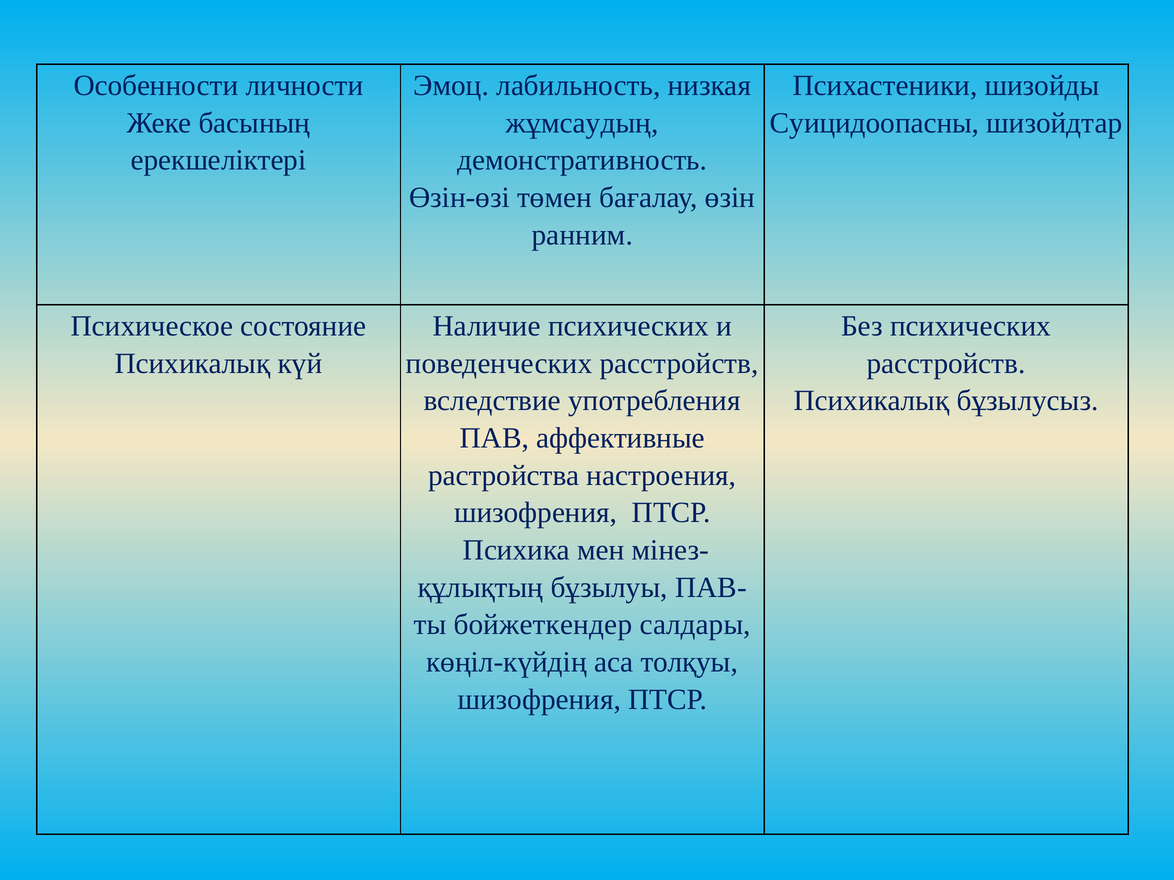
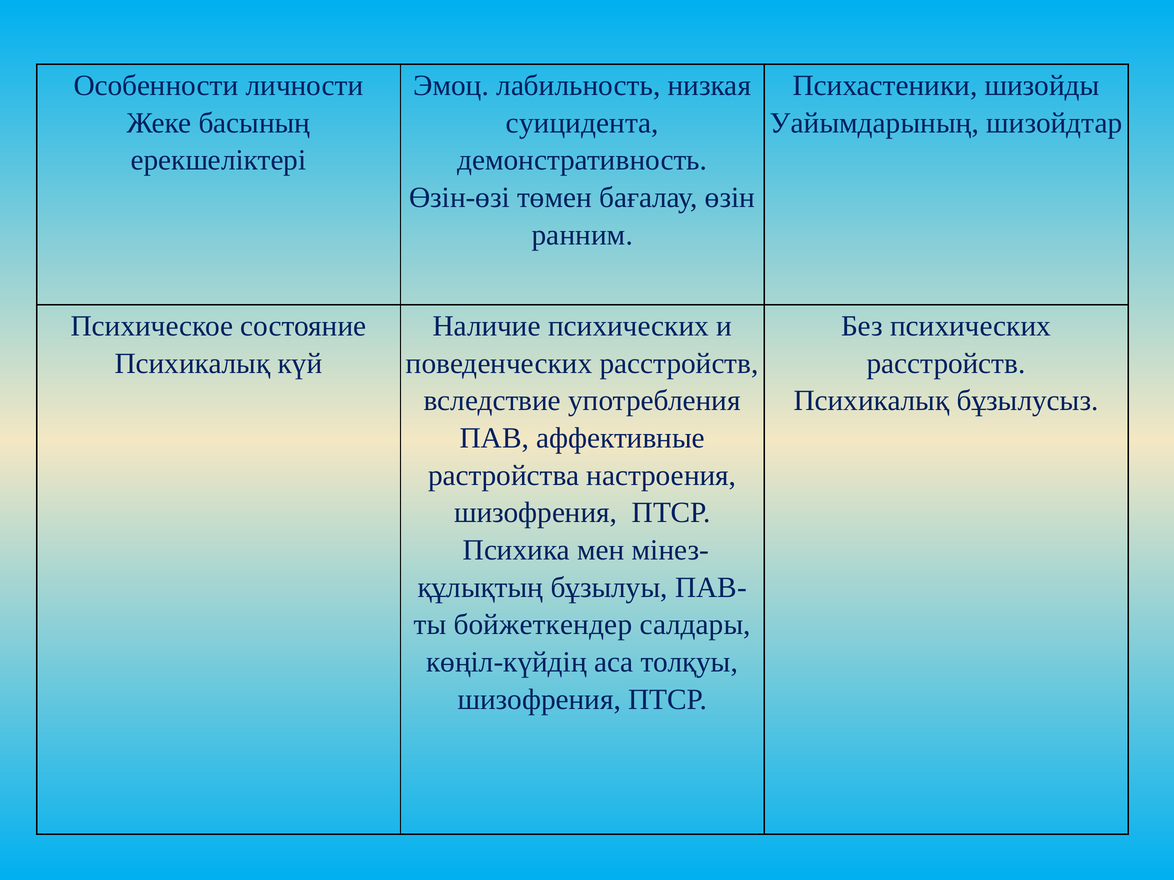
жұмсаудың: жұмсаудың -> суицидента (582, 123)
Суицидоопасны: Суицидоопасны -> Уайымдарының (875, 123)
